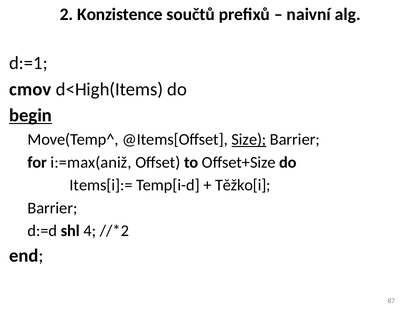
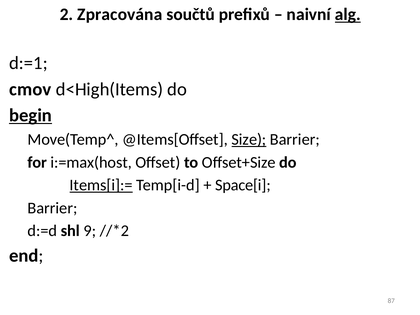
Konzistence: Konzistence -> Zpracována (120, 15)
alg underline: none -> present (348, 15)
i:=max(aniž: i:=max(aniž -> i:=max(host (91, 162)
Items[i]:= underline: none -> present (101, 185)
Těžko[i: Těžko[i -> Space[i (243, 185)
4: 4 -> 9 (90, 231)
